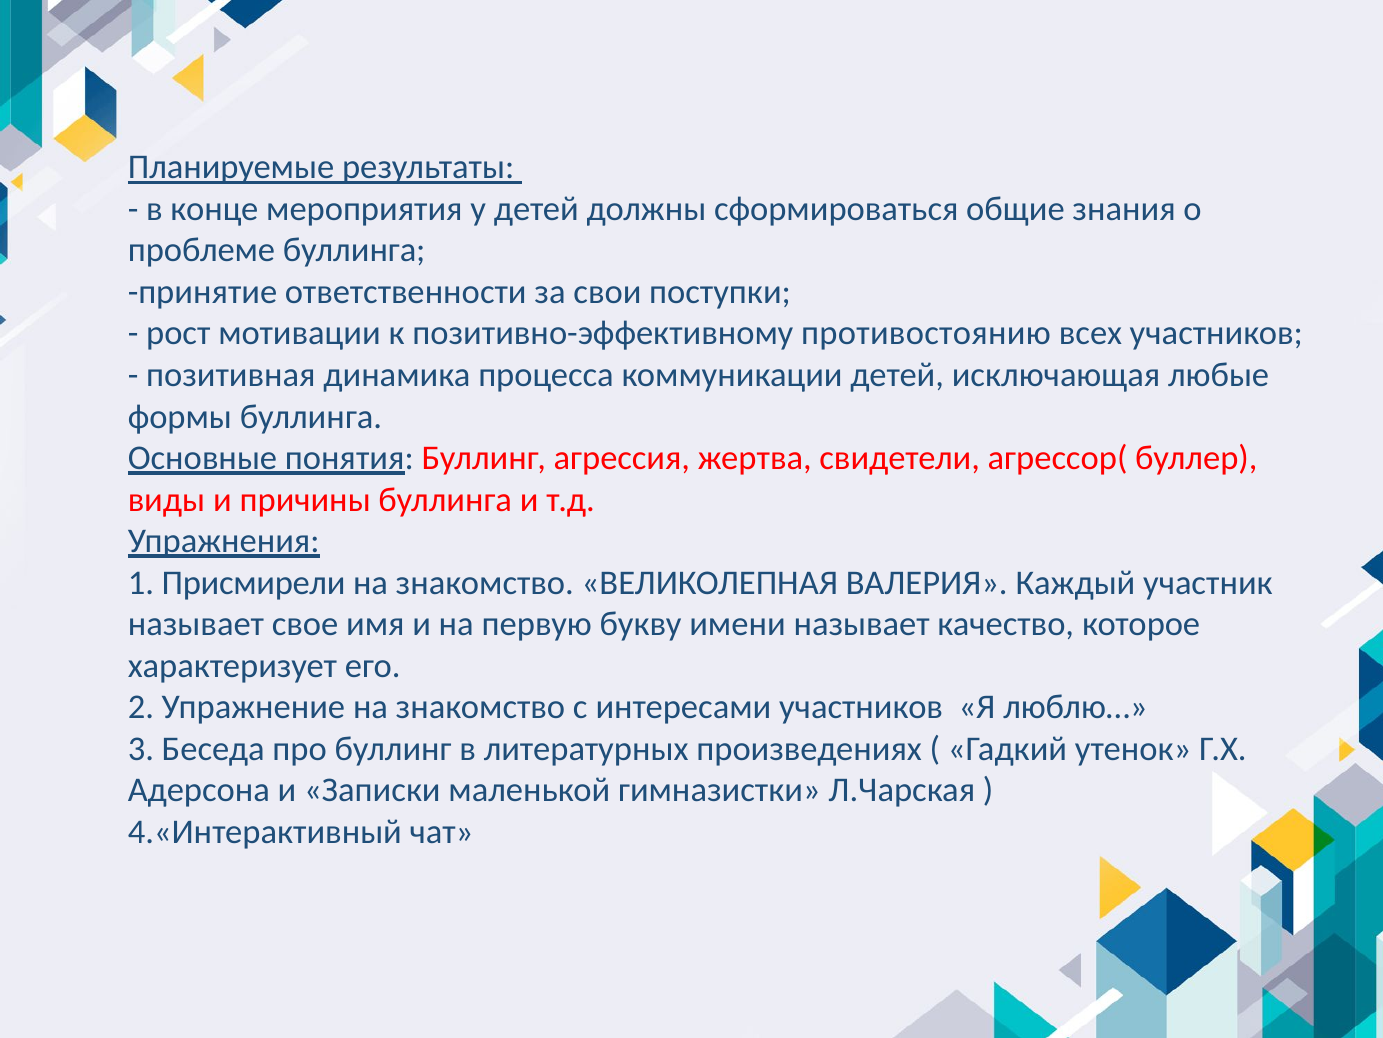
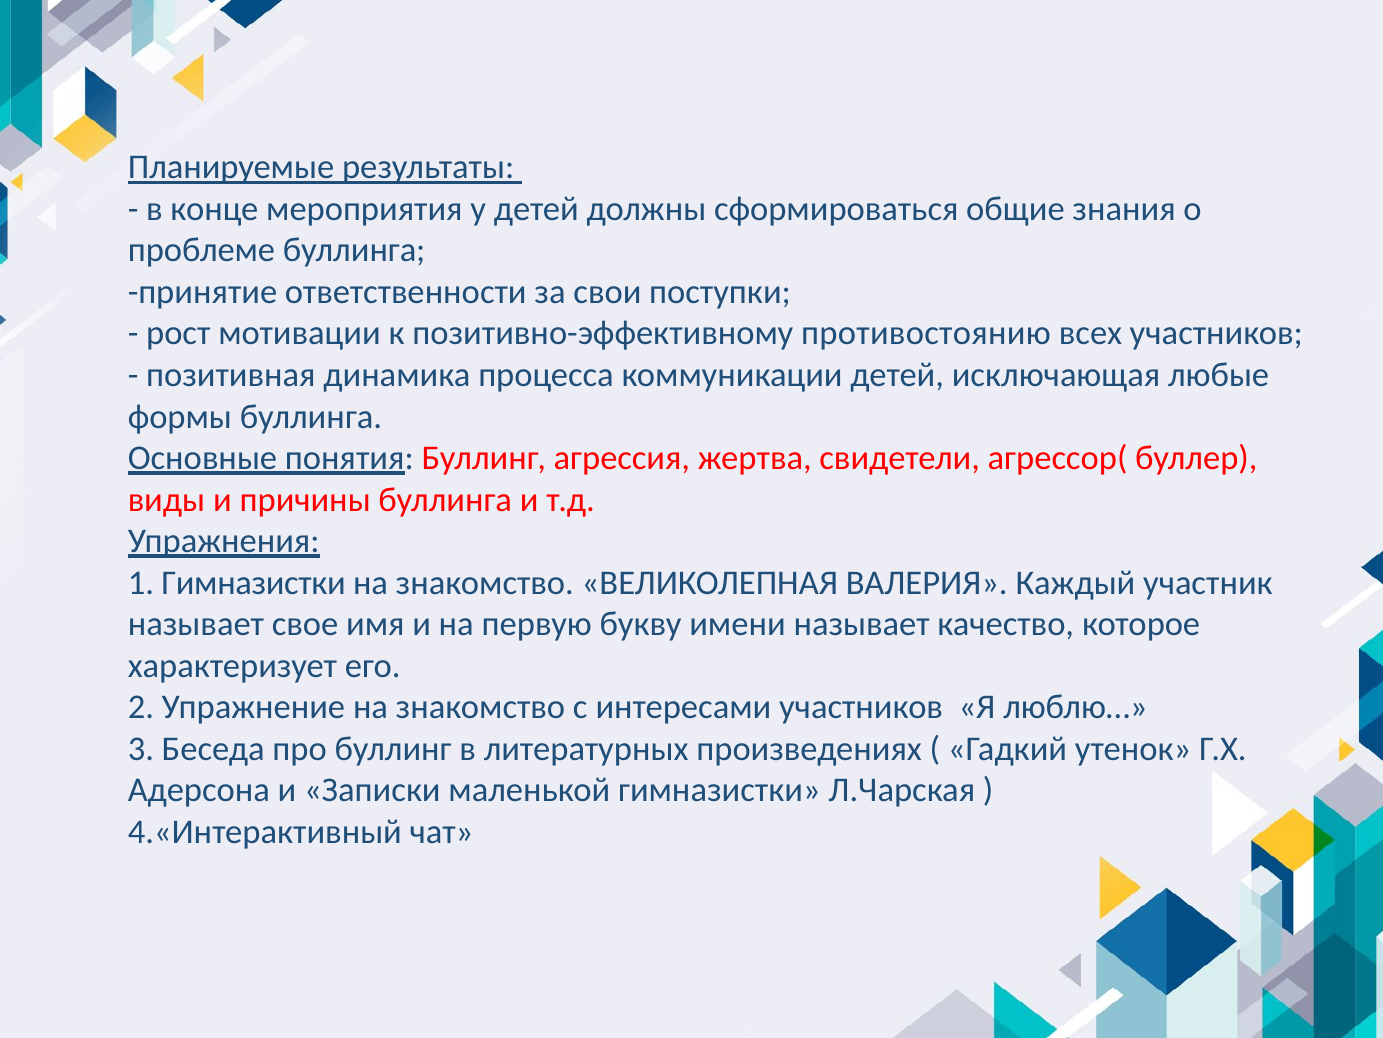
1 Присмирели: Присмирели -> Гимназистки (254, 582)
